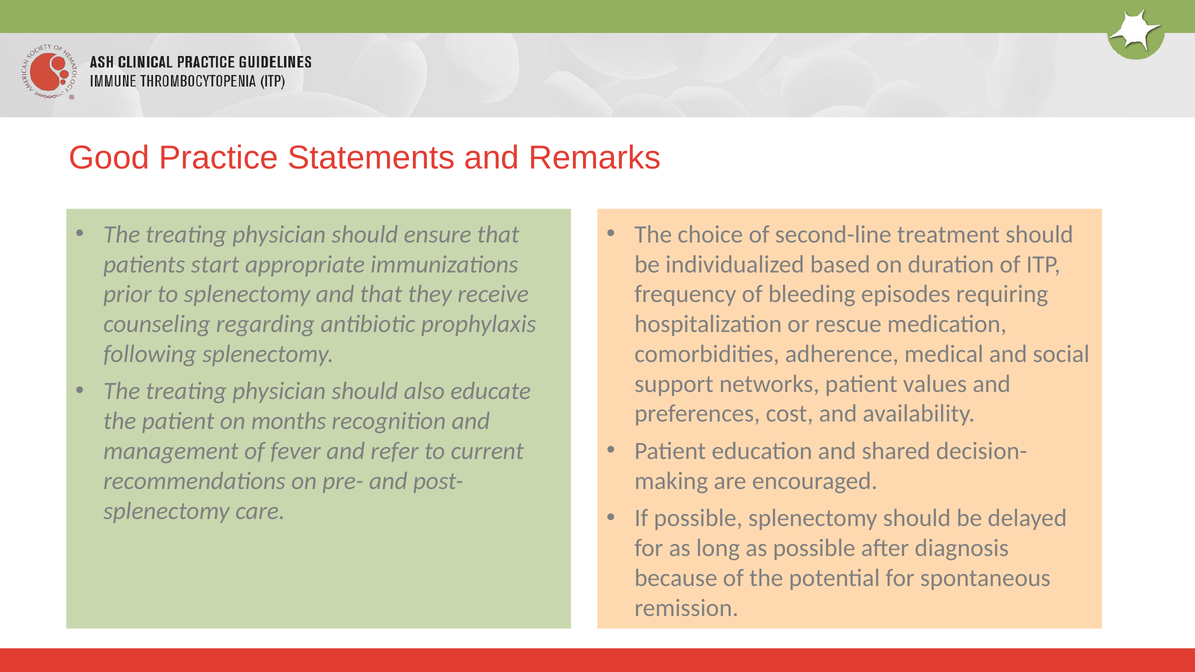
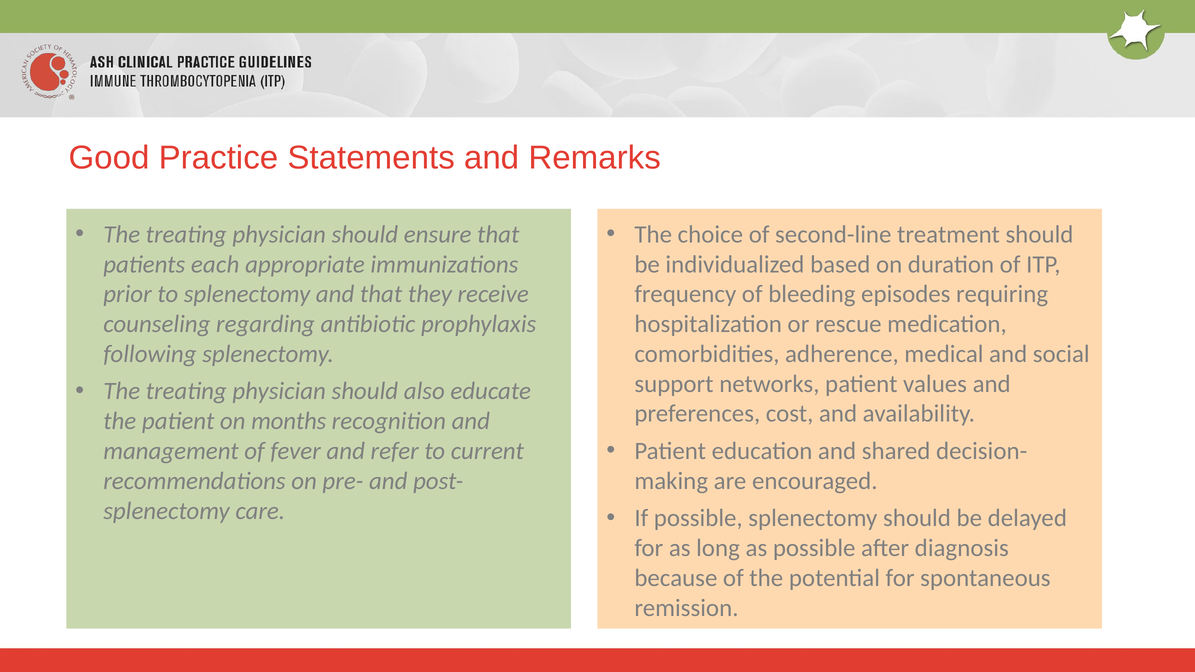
start: start -> each (215, 264)
